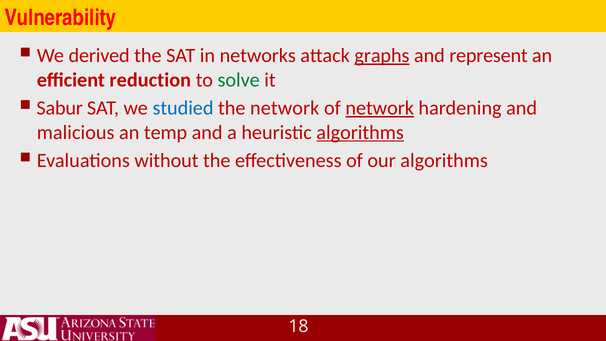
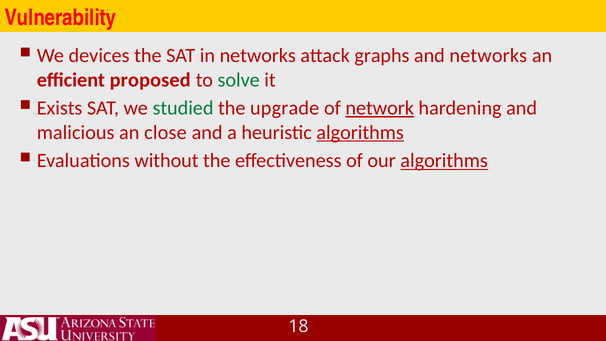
derived: derived -> devices (99, 56)
graphs underline: present -> none (382, 56)
and represent: represent -> networks (488, 56)
reduction: reduction -> proposed (150, 80)
Sabur: Sabur -> Exists (60, 108)
studied colour: blue -> green (183, 108)
the network: network -> upgrade (285, 108)
temp: temp -> close (165, 132)
algorithms underline: none -> present (444, 161)
